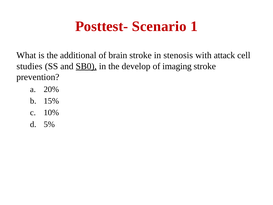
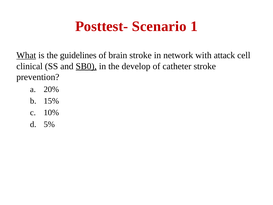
What underline: none -> present (26, 55)
additional: additional -> guidelines (78, 55)
stenosis: stenosis -> network (178, 55)
studies: studies -> clinical (30, 66)
imaging: imaging -> catheter (177, 66)
